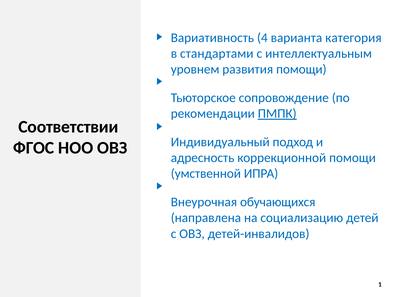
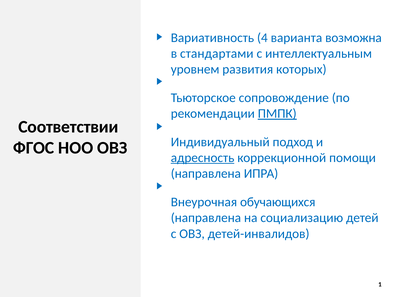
категория: категория -> возможна (353, 38)
развития помощи: помощи -> которых (301, 69)
адресность underline: none -> present (203, 158)
умственной: умственной -> направлена (206, 174)
